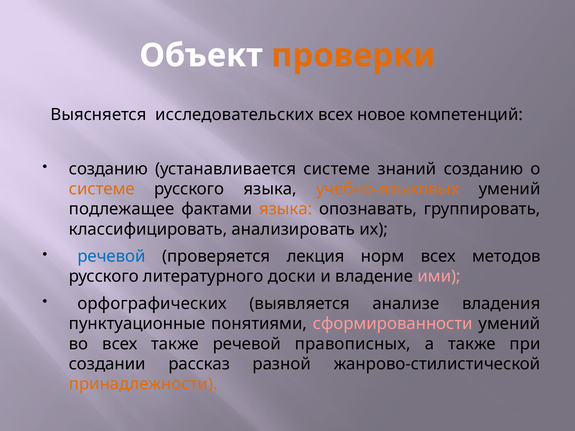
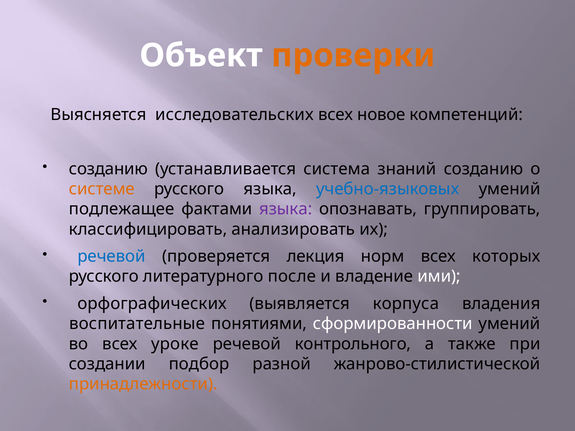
устанавливается системе: системе -> система (337, 169)
учебно-языковых colour: orange -> blue (388, 189)
языка colour: orange -> purple (286, 209)
методов: методов -> которых (506, 256)
доски: доски -> после (292, 277)
ими colour: pink -> white (439, 277)
анализе: анализе -> корпуса (406, 304)
пунктуационные: пунктуационные -> воспитательные (137, 324)
сформированности colour: pink -> white (393, 324)
всех также: также -> уроке (175, 344)
правописных: правописных -> контрольного (353, 344)
рассказ: рассказ -> подбор (199, 364)
